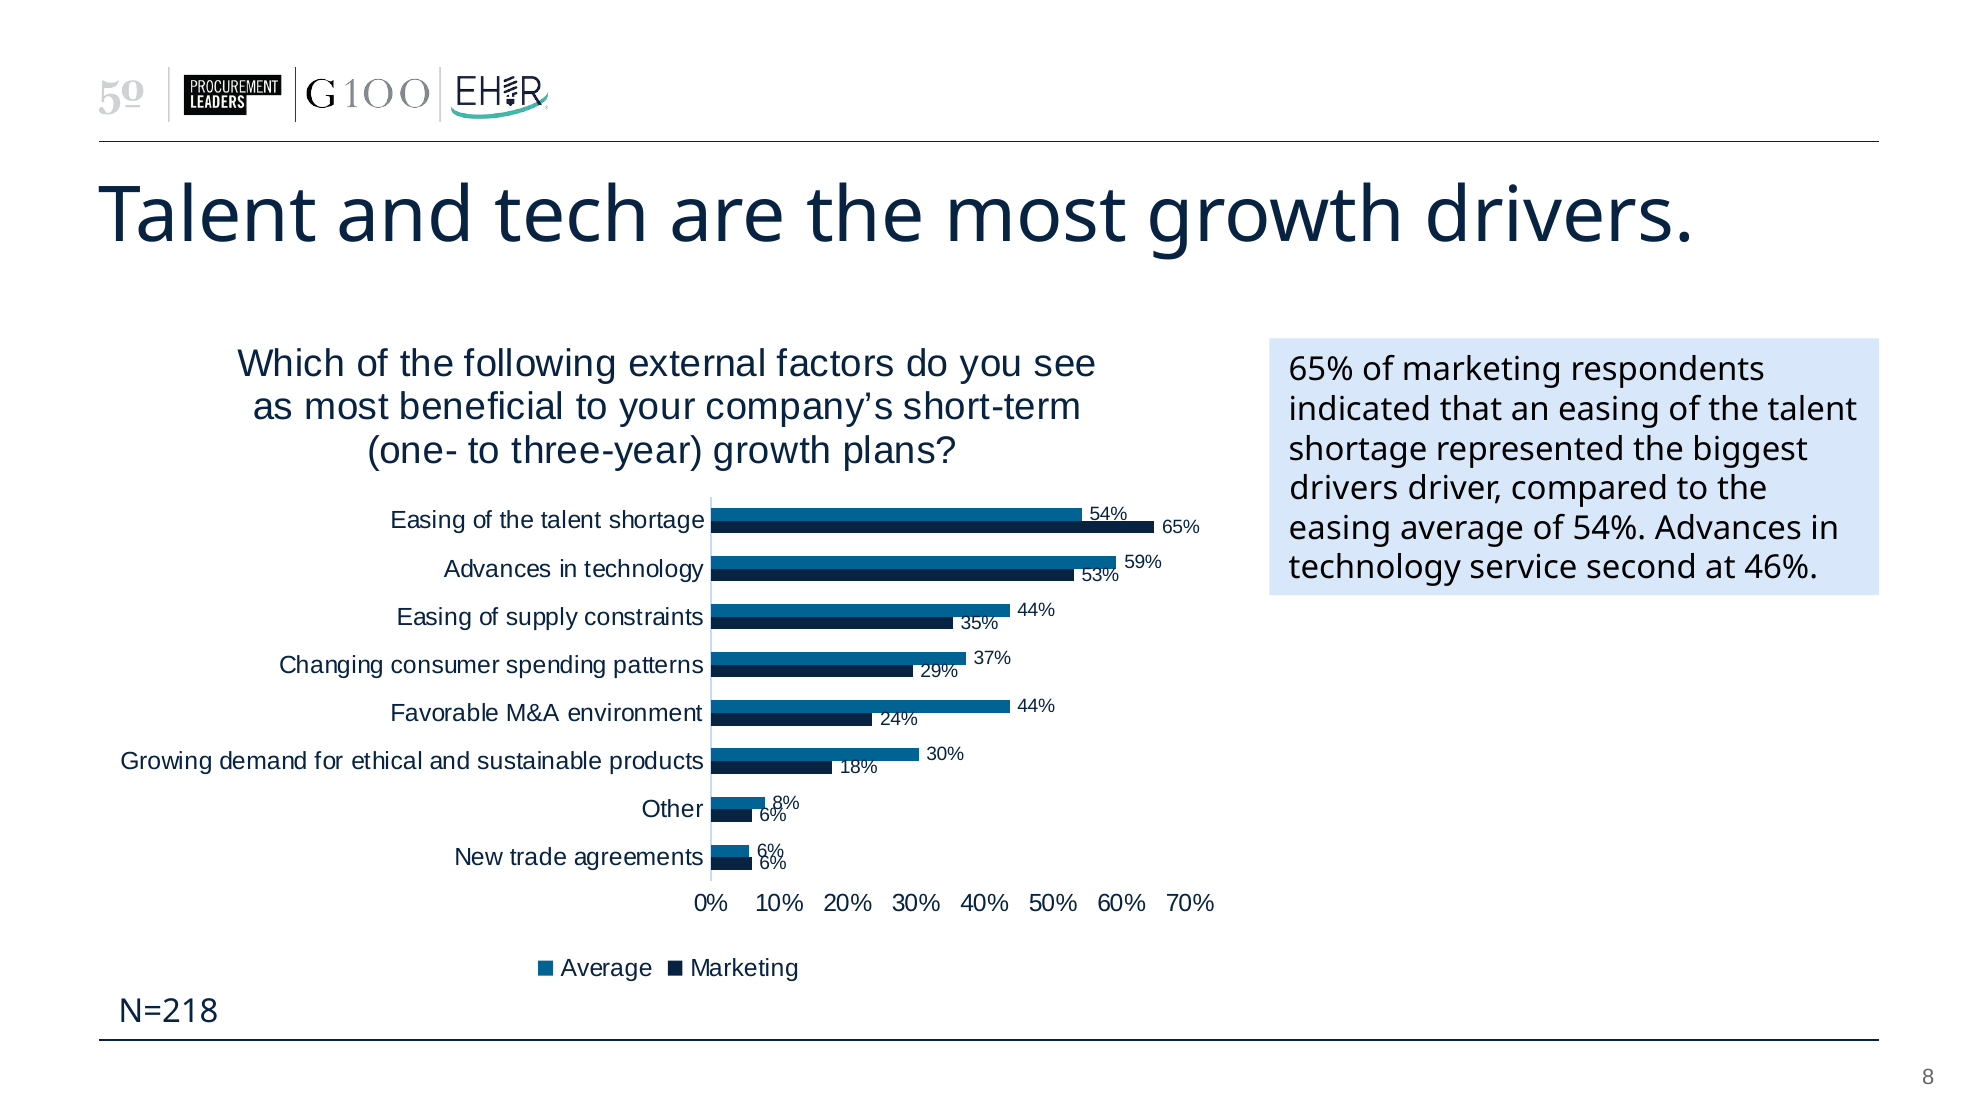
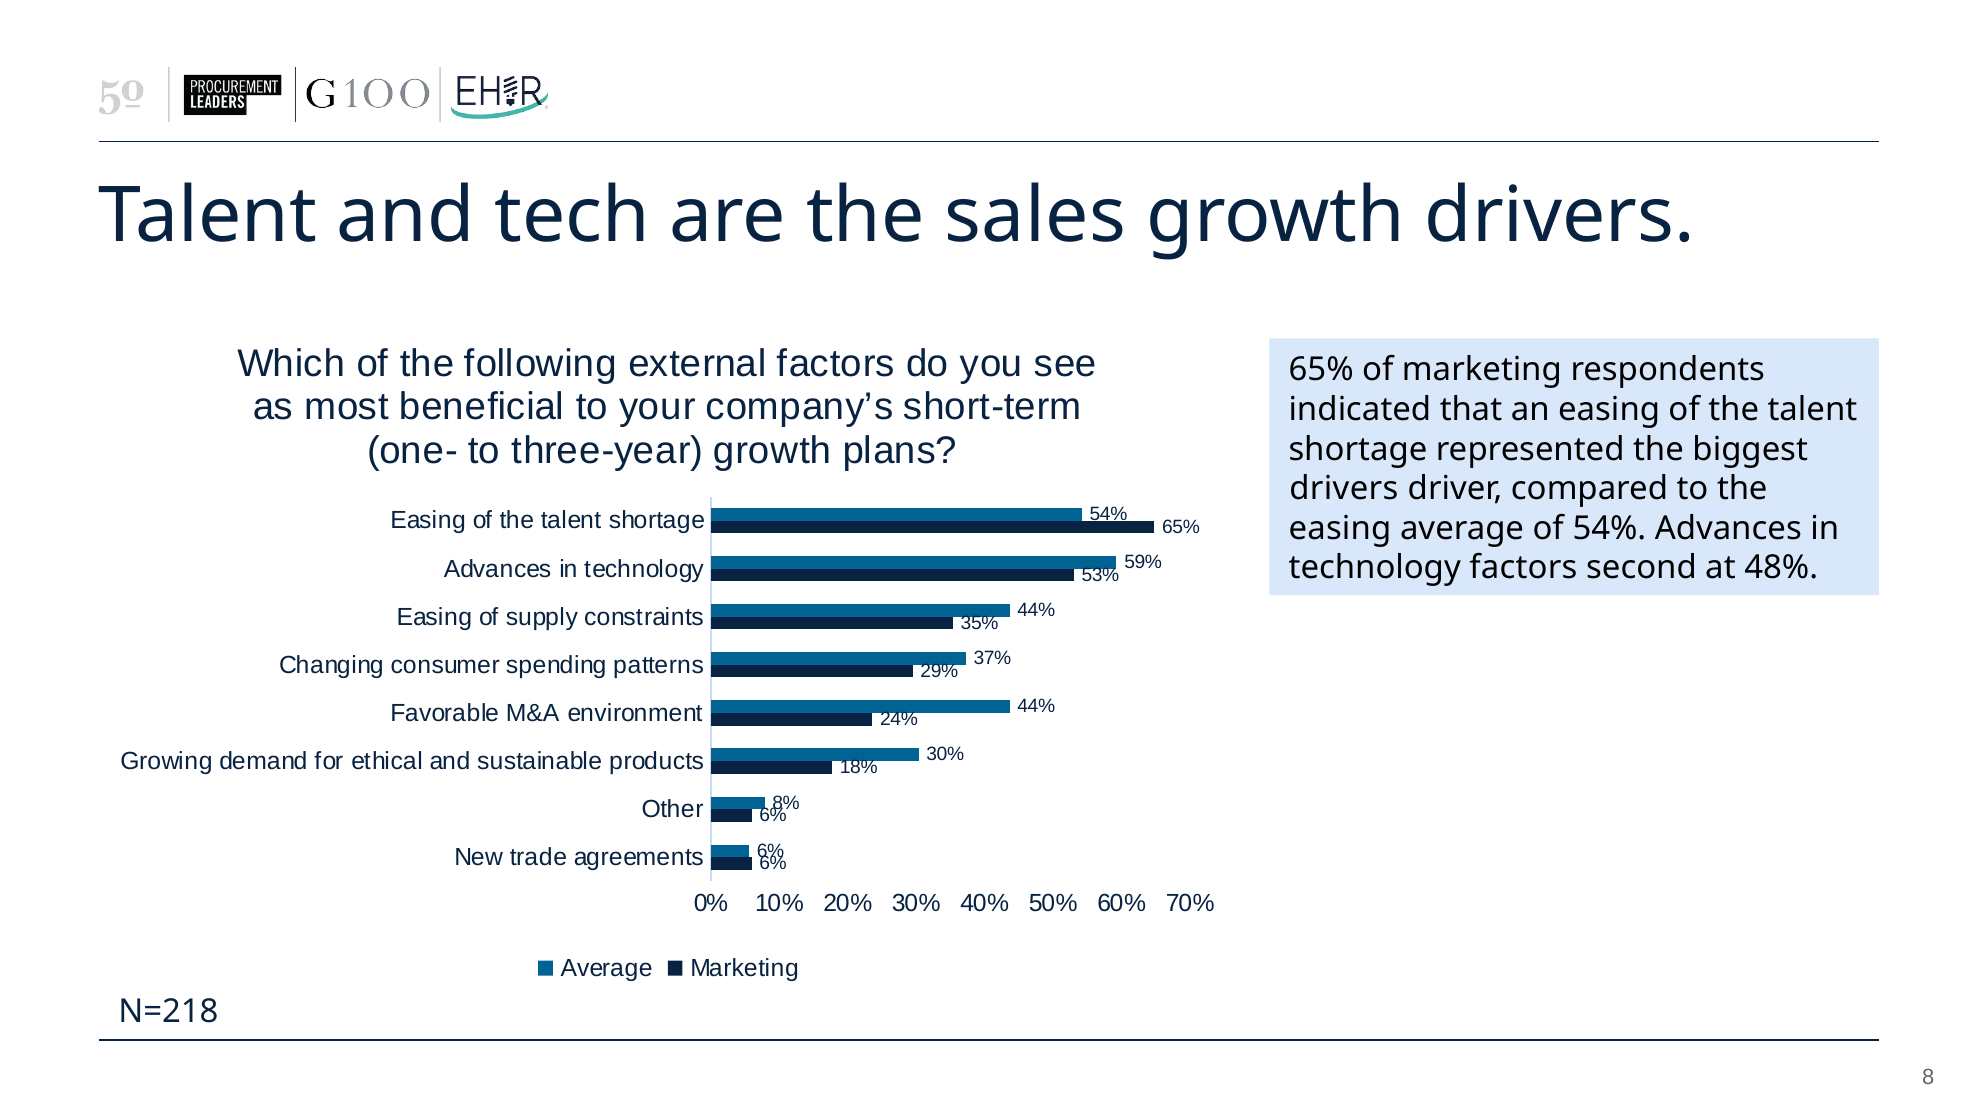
the most: most -> sales (1035, 216)
technology service: service -> factors (1523, 568)
46%: 46% -> 48% (1781, 568)
